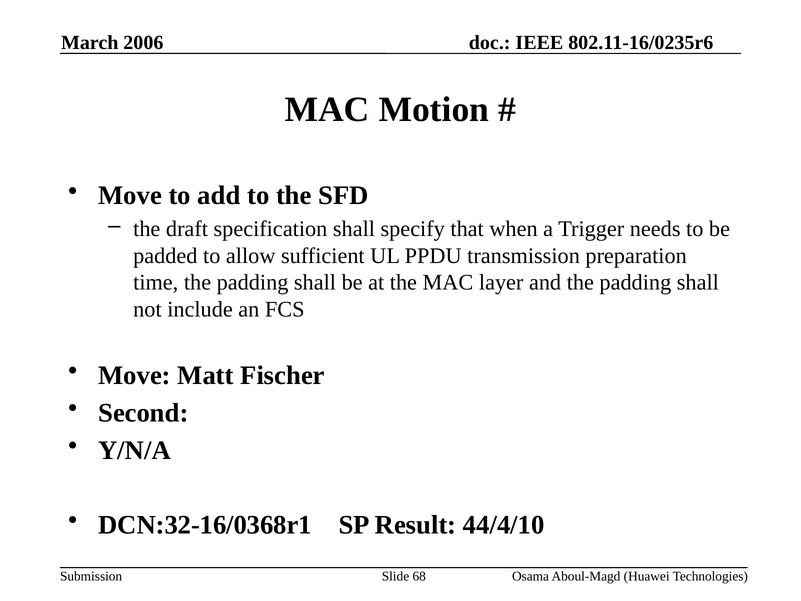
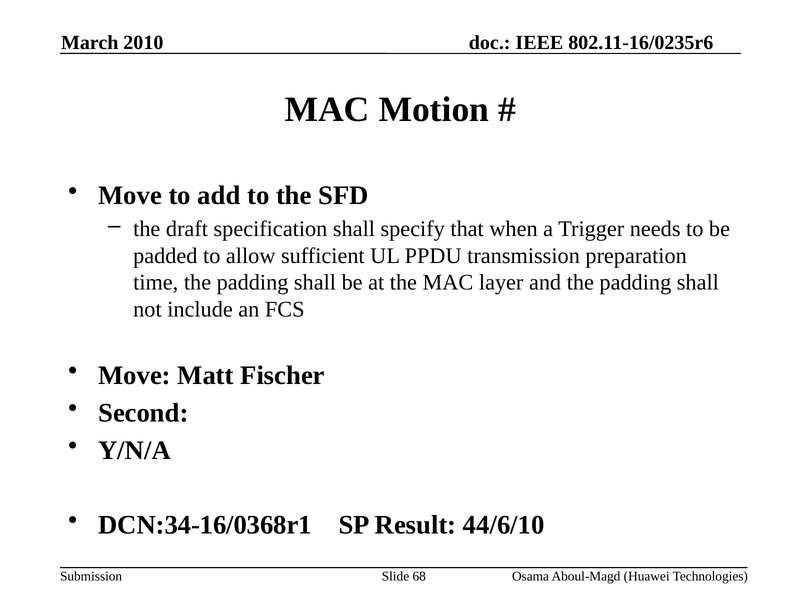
2006: 2006 -> 2010 (143, 43)
DCN:32-16/0368r1: DCN:32-16/0368r1 -> DCN:34-16/0368r1 (205, 525)
44/4/10: 44/4/10 -> 44/6/10 (504, 525)
